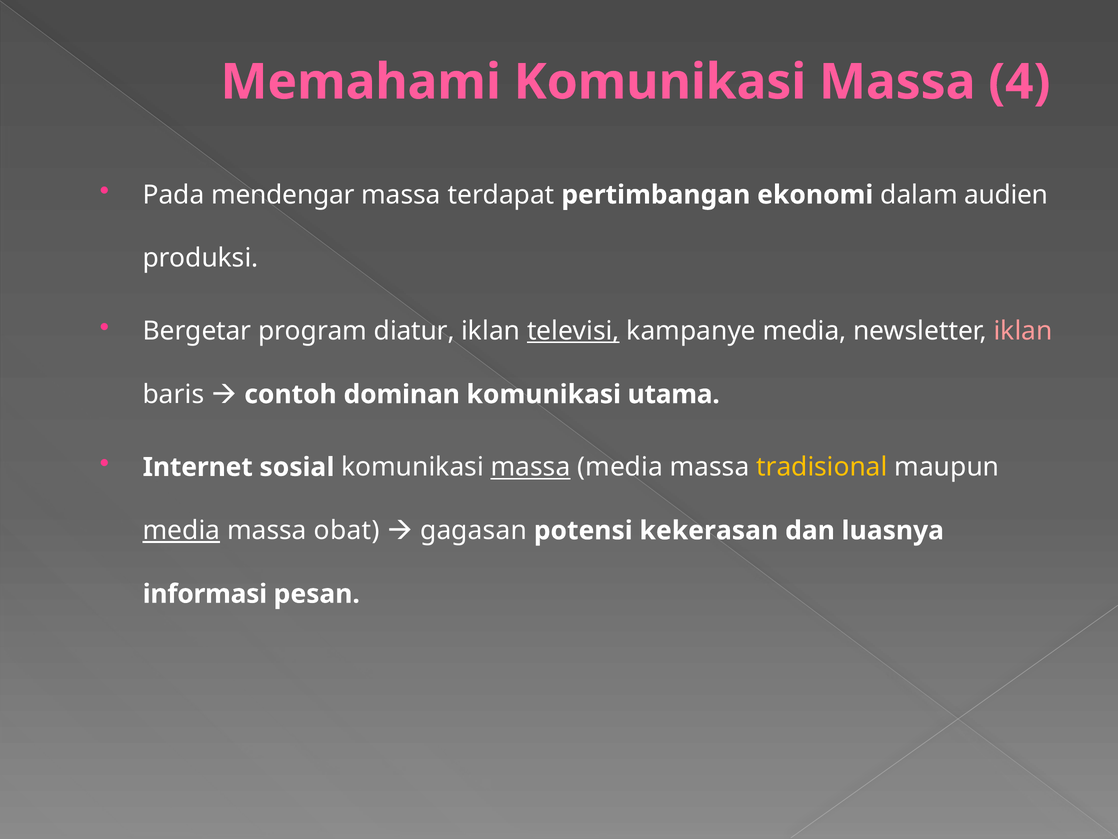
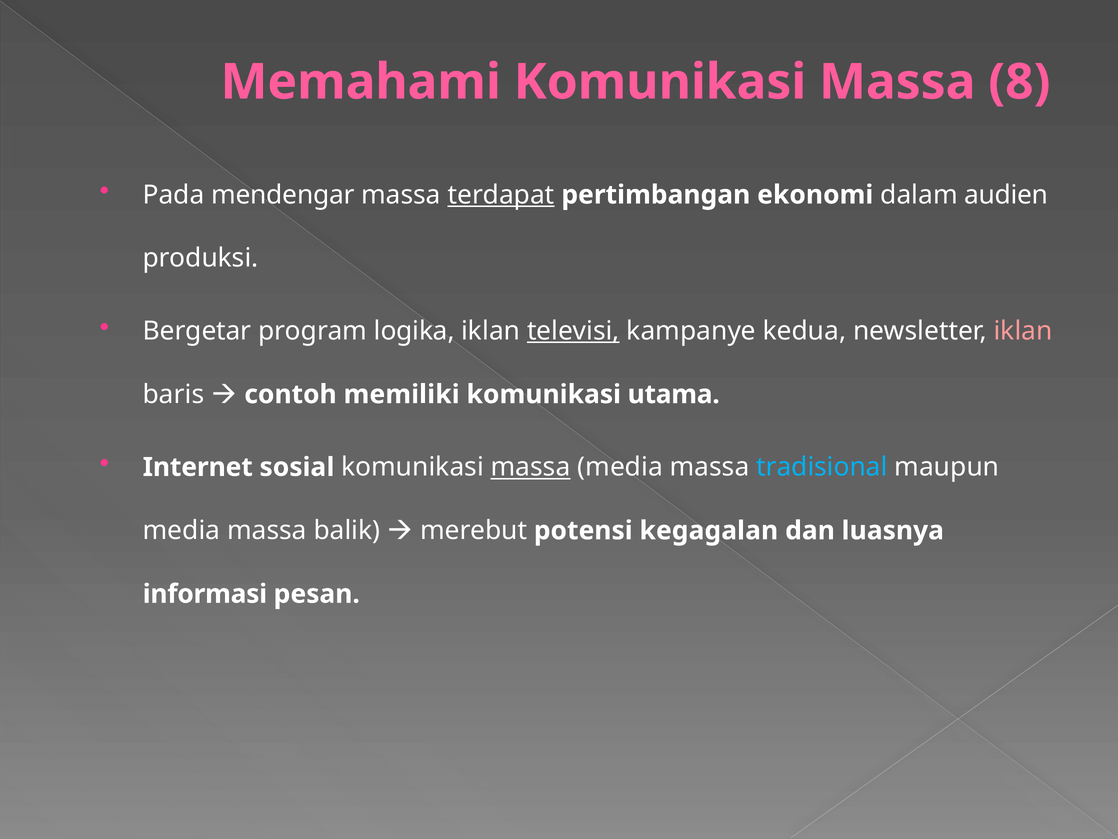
4: 4 -> 8 (1019, 82)
terdapat underline: none -> present (501, 195)
diatur: diatur -> logika (414, 331)
kampanye media: media -> kedua (804, 331)
dominan: dominan -> memiliki (402, 394)
tradisional colour: yellow -> light blue (822, 467)
media underline: present -> none (181, 530)
obat: obat -> balik (347, 530)
gagasan: gagasan -> merebut (474, 530)
kekerasan: kekerasan -> kegagalan (709, 530)
